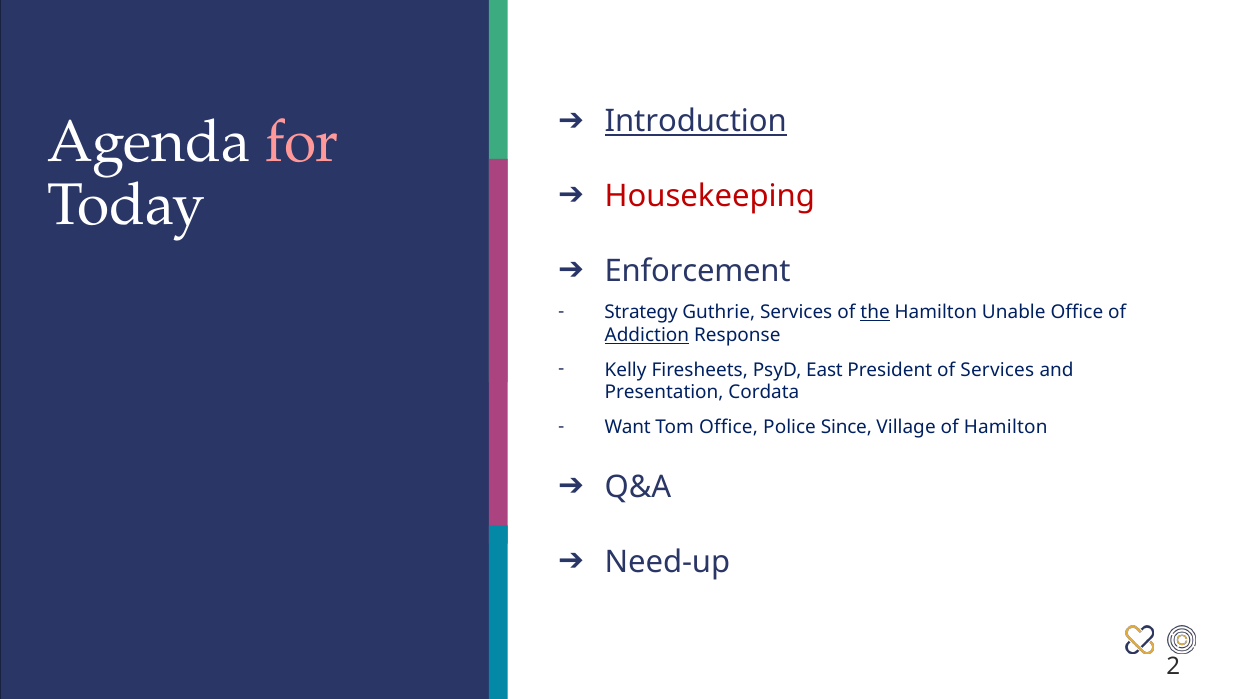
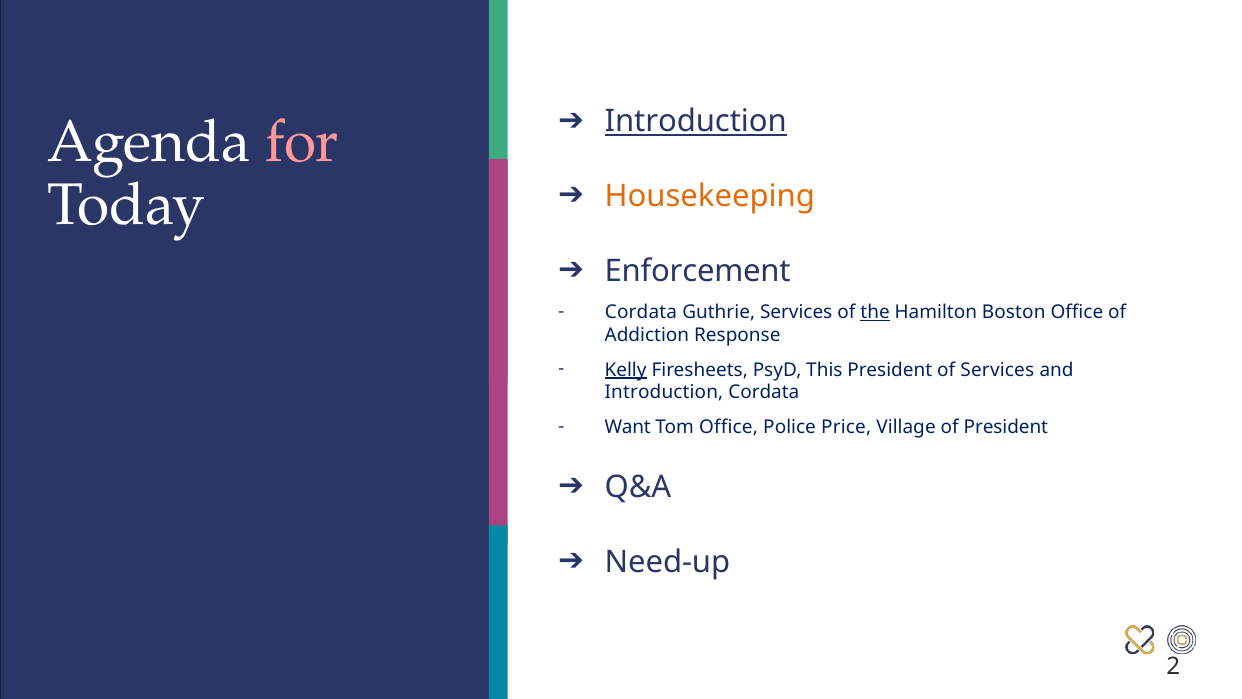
Housekeeping colour: red -> orange (710, 196)
Strategy: Strategy -> Cordata (641, 312)
Unable: Unable -> Boston (1014, 312)
Addiction underline: present -> none (647, 335)
Kelly underline: none -> present (626, 370)
East: East -> This (824, 370)
Presentation: Presentation -> Introduction (664, 392)
Since: Since -> Price (846, 427)
of Hamilton: Hamilton -> President (1006, 427)
